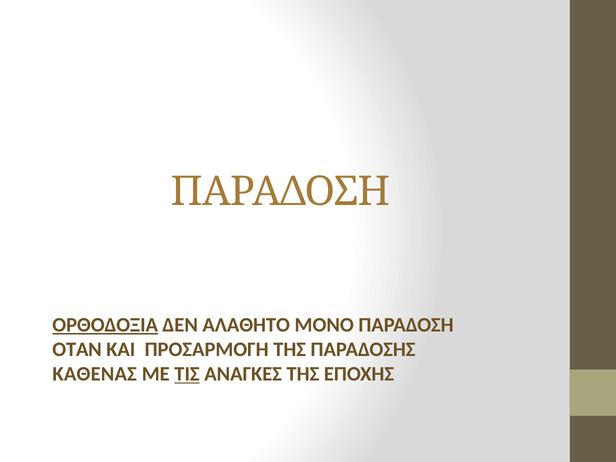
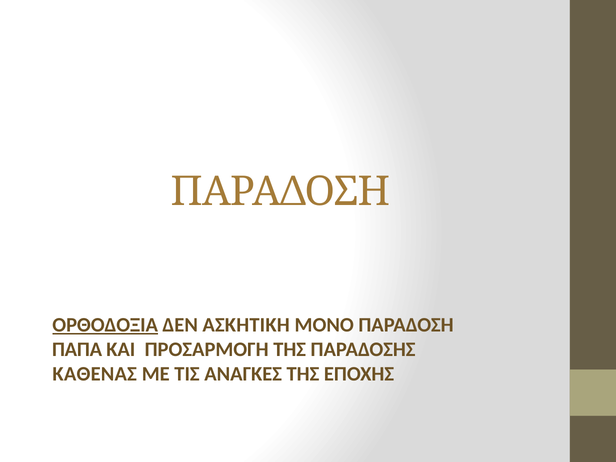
ΑΛΑΘΗΤΟ: ΑΛΑΘΗΤΟ -> ΑΣΚΗΤΙΚΗ (246, 325)
ΟΤΑΝ: ΟΤΑΝ -> ΠΑΠΑ (77, 349)
ΤΙΣ underline: present -> none (187, 374)
